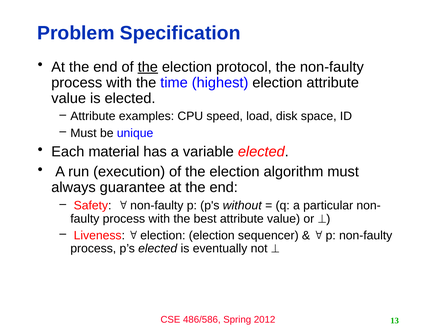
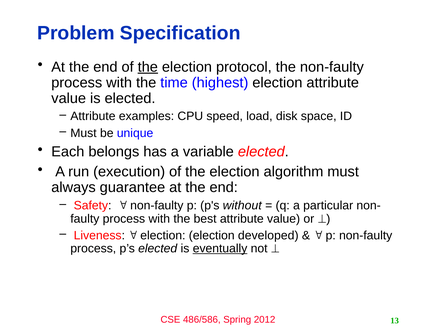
material: material -> belongs (114, 152)
sequencer: sequencer -> developed (268, 235)
eventually underline: none -> present (220, 249)
